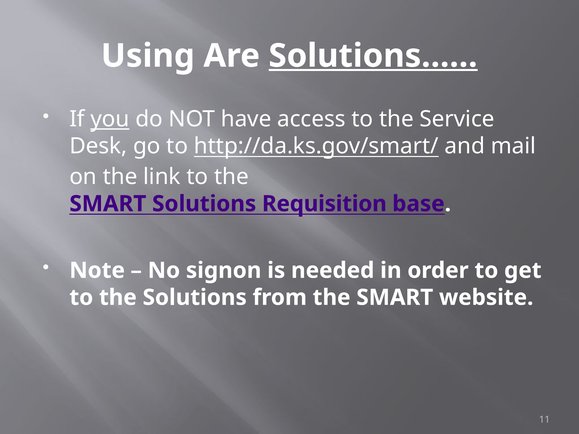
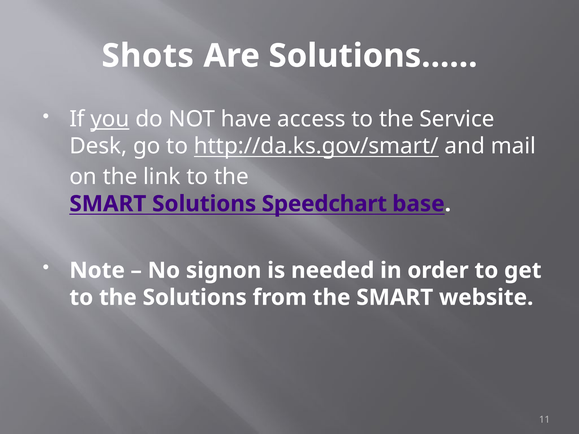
Using: Using -> Shots (148, 56)
Solutions…… underline: present -> none (373, 56)
Requisition: Requisition -> Speedchart (324, 204)
